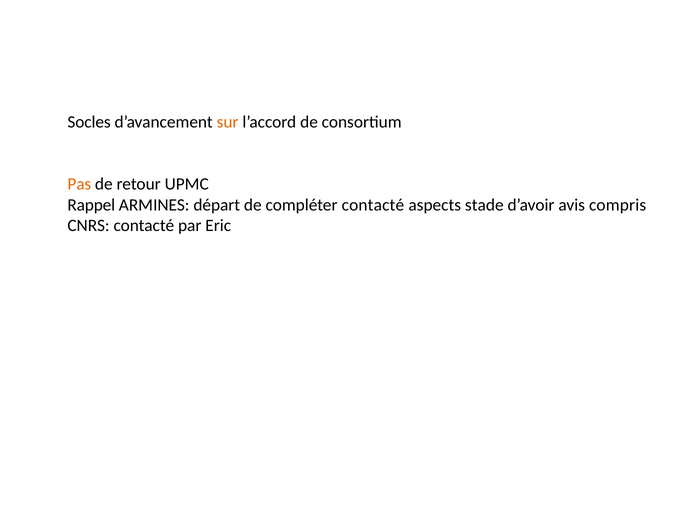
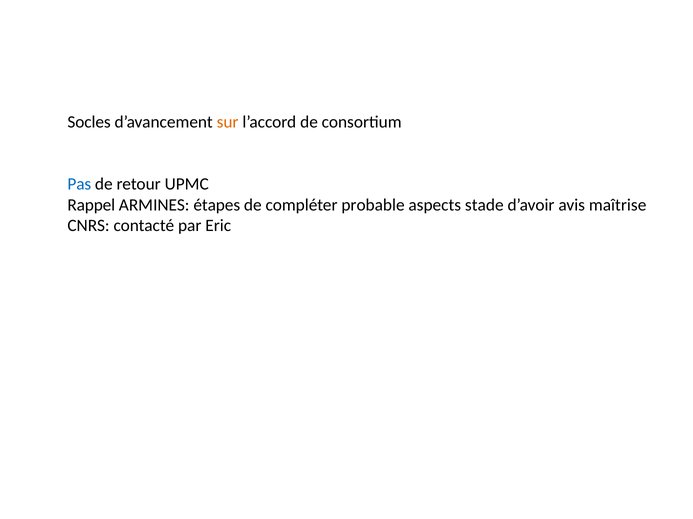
Pas colour: orange -> blue (79, 184)
départ: départ -> étapes (217, 205)
compléter contacté: contacté -> probable (373, 205)
compris: compris -> maîtrise (618, 205)
